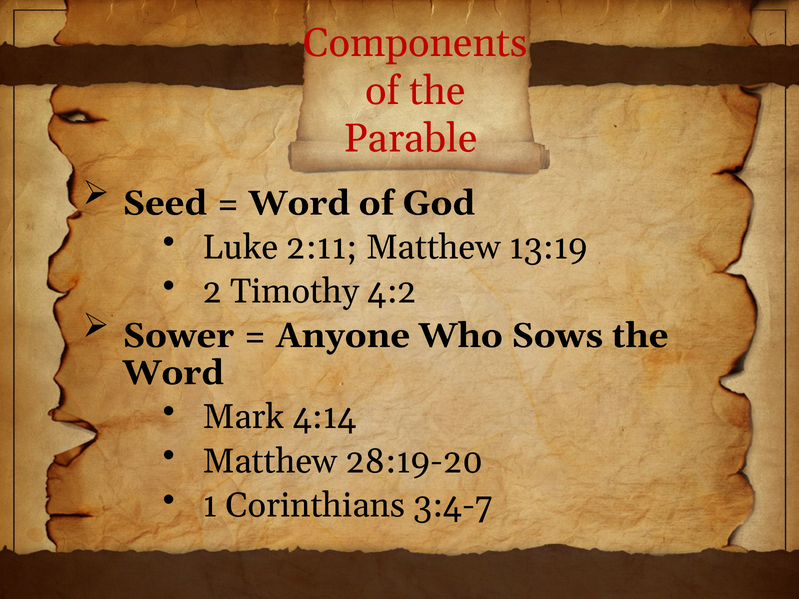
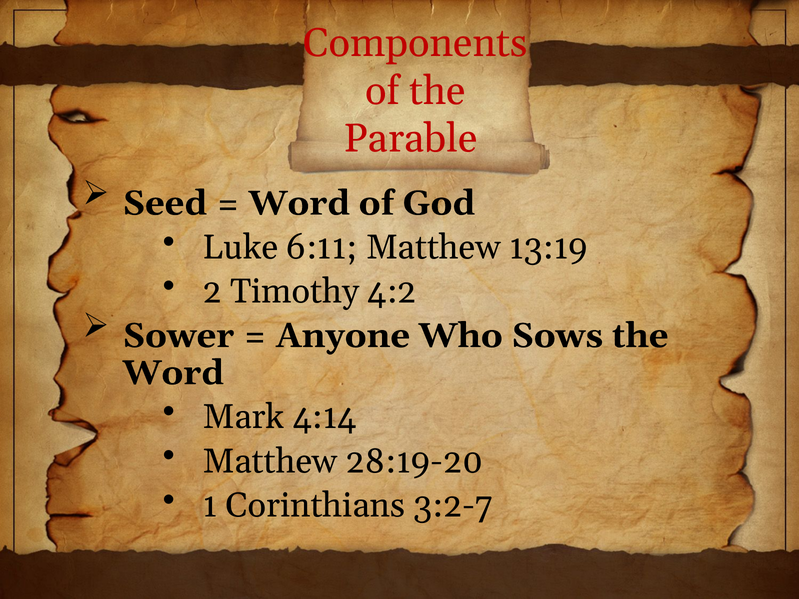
2:11: 2:11 -> 6:11 (322, 248)
3:4-7: 3:4-7 -> 3:2-7 (453, 506)
